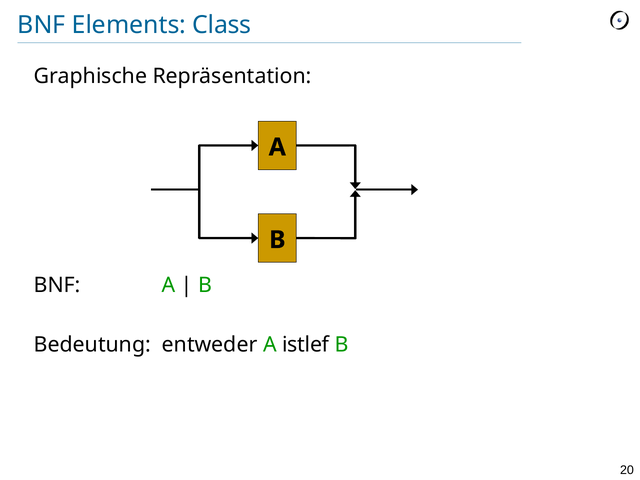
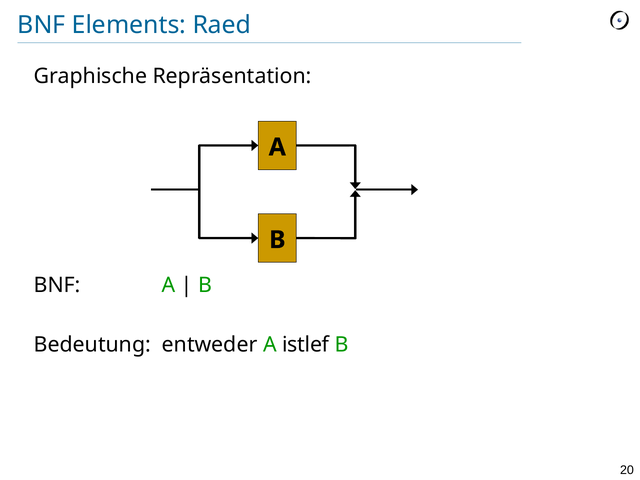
Class: Class -> Raed (222, 25)
